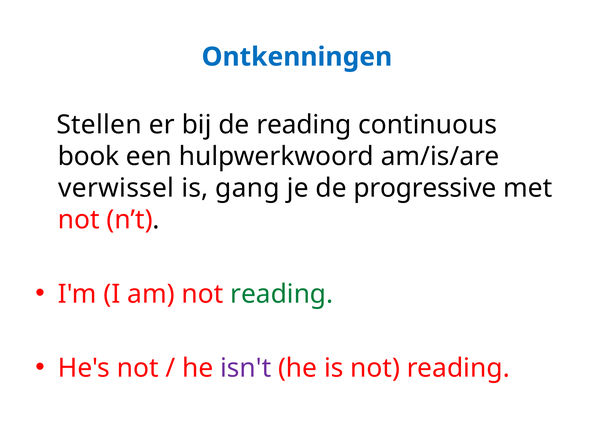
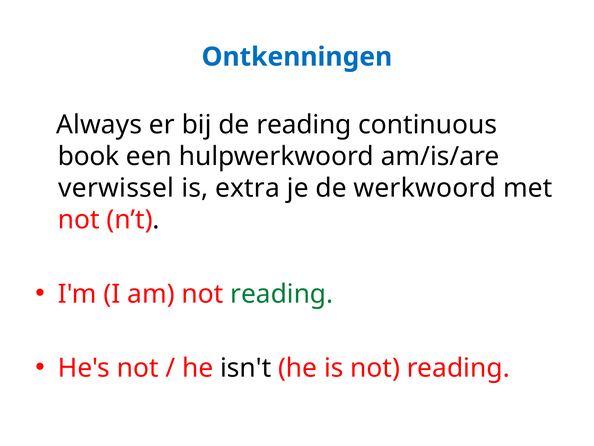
Stellen: Stellen -> Always (99, 125)
gang: gang -> extra (247, 188)
progressive: progressive -> werkwoord (425, 188)
isn't colour: purple -> black (246, 368)
